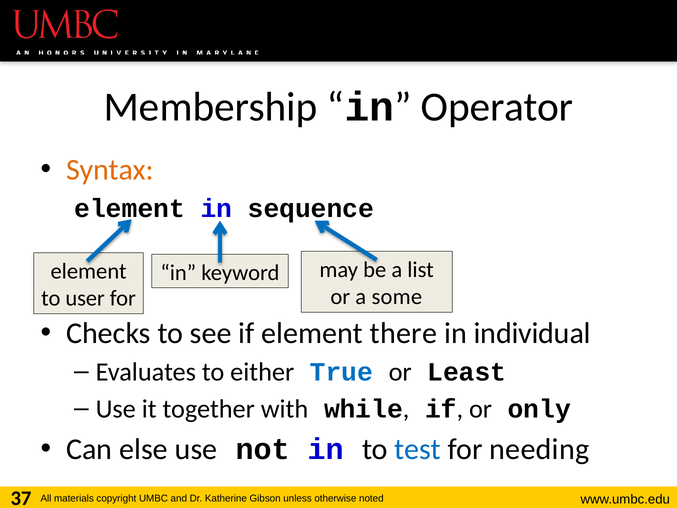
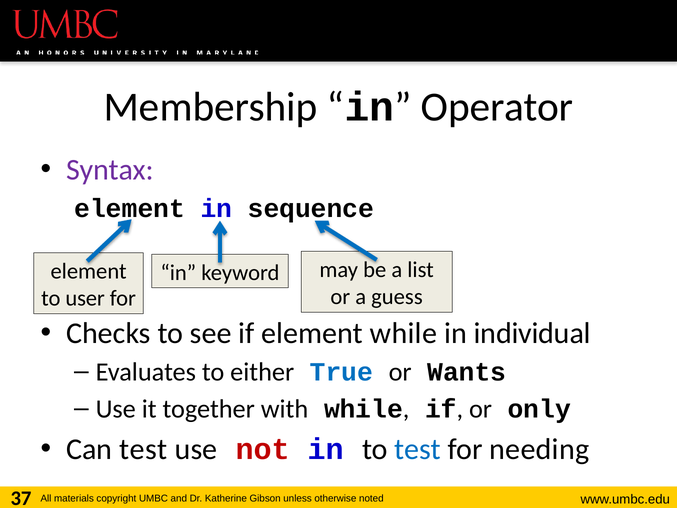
Syntax colour: orange -> purple (110, 170)
some: some -> guess (397, 297)
element there: there -> while (403, 333)
Least: Least -> Wants (467, 372)
Can else: else -> test (143, 449)
not colour: black -> red (263, 449)
